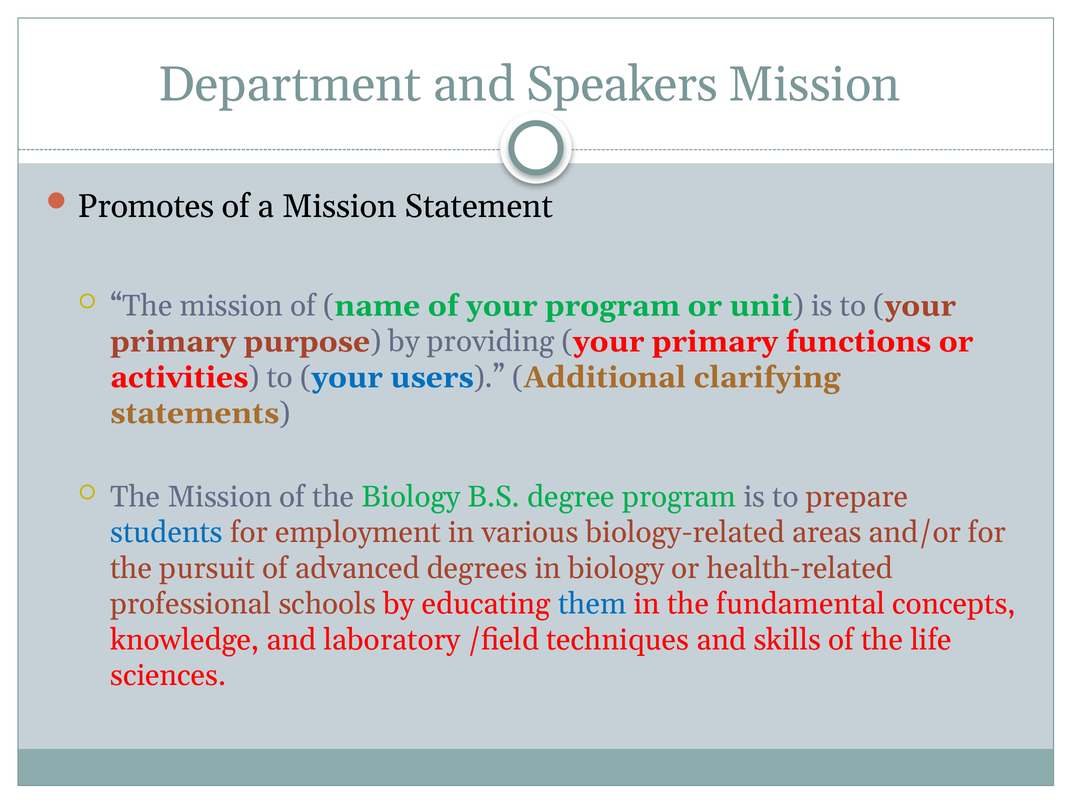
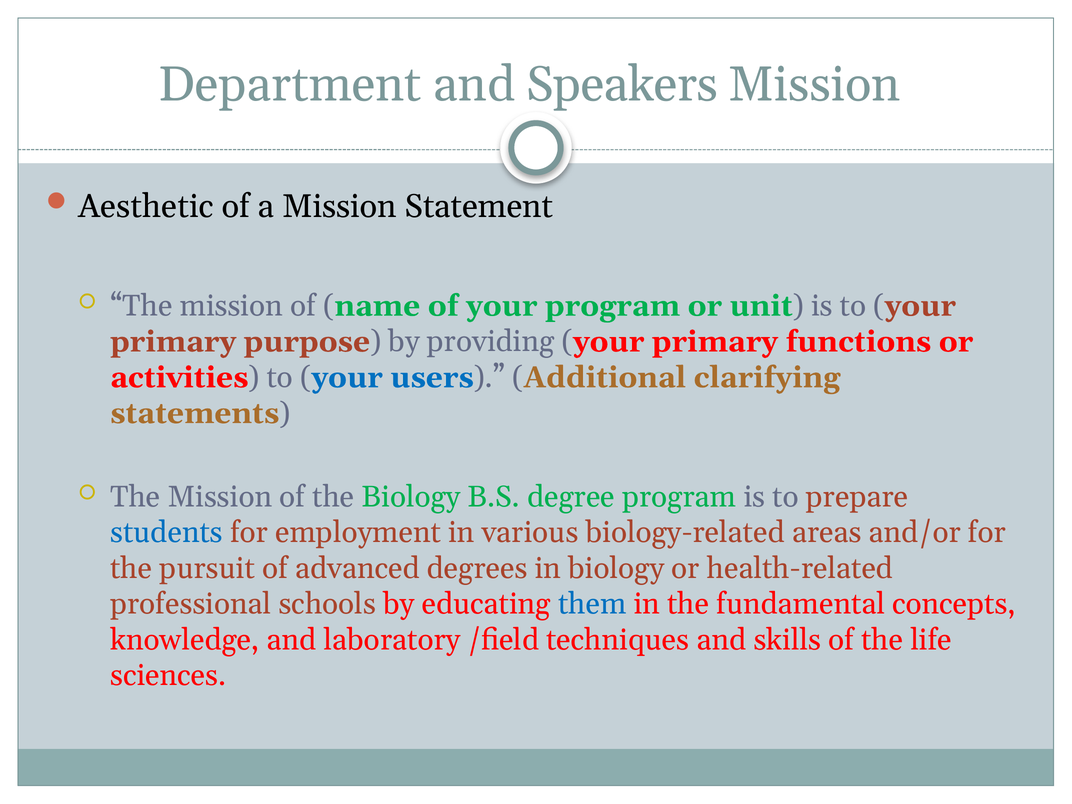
Promotes: Promotes -> Aesthetic (146, 206)
